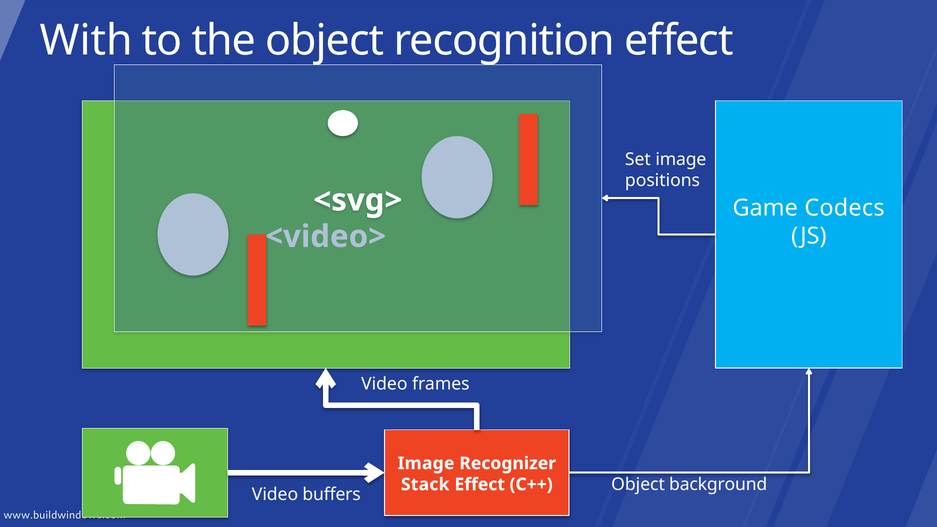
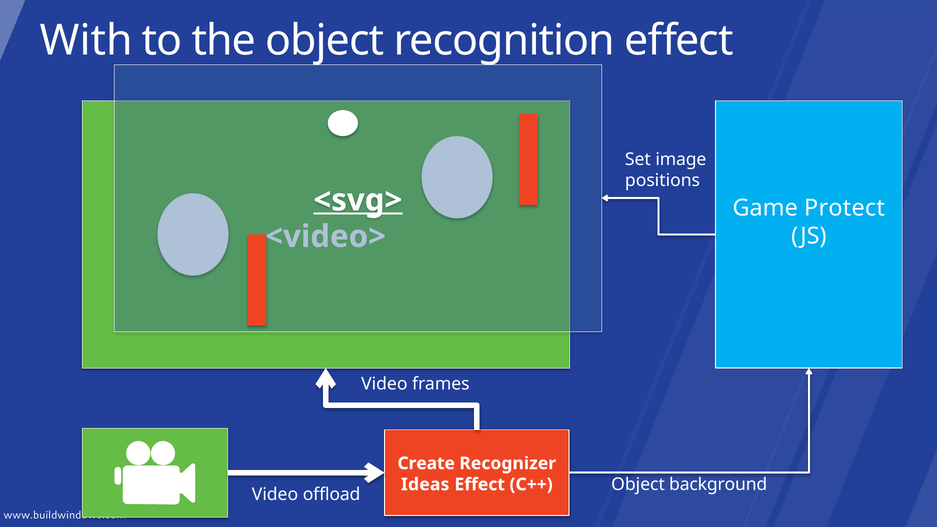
<svg> underline: none -> present (358, 200)
Codecs: Codecs -> Protect (845, 208)
Image: Image -> Create (426, 464)
Stack: Stack -> Ideas (425, 485)
buffers: buffers -> offload (332, 495)
